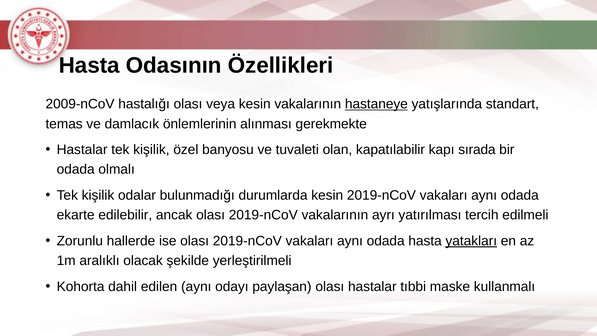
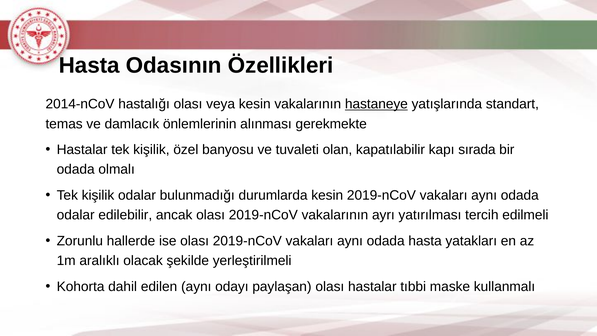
2009-nCoV: 2009-nCoV -> 2014-nCoV (80, 104)
ekarte: ekarte -> odalar (76, 215)
yatakları underline: present -> none (471, 241)
